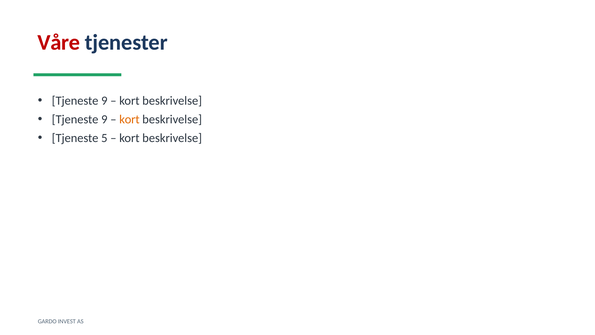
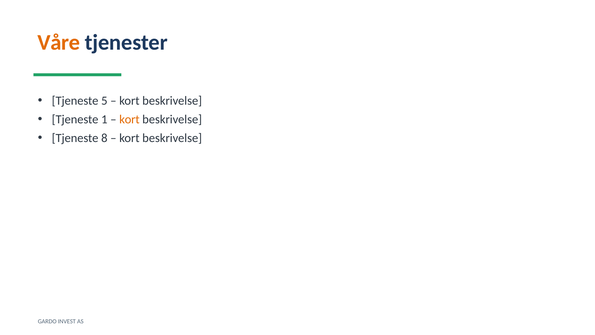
Våre colour: red -> orange (59, 42)
9: 9 -> 5 (104, 101)
9: 9 -> 1 (104, 119)
5: 5 -> 8 (104, 138)
